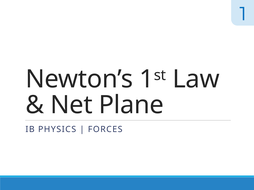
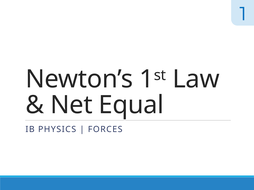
Plane: Plane -> Equal (131, 105)
